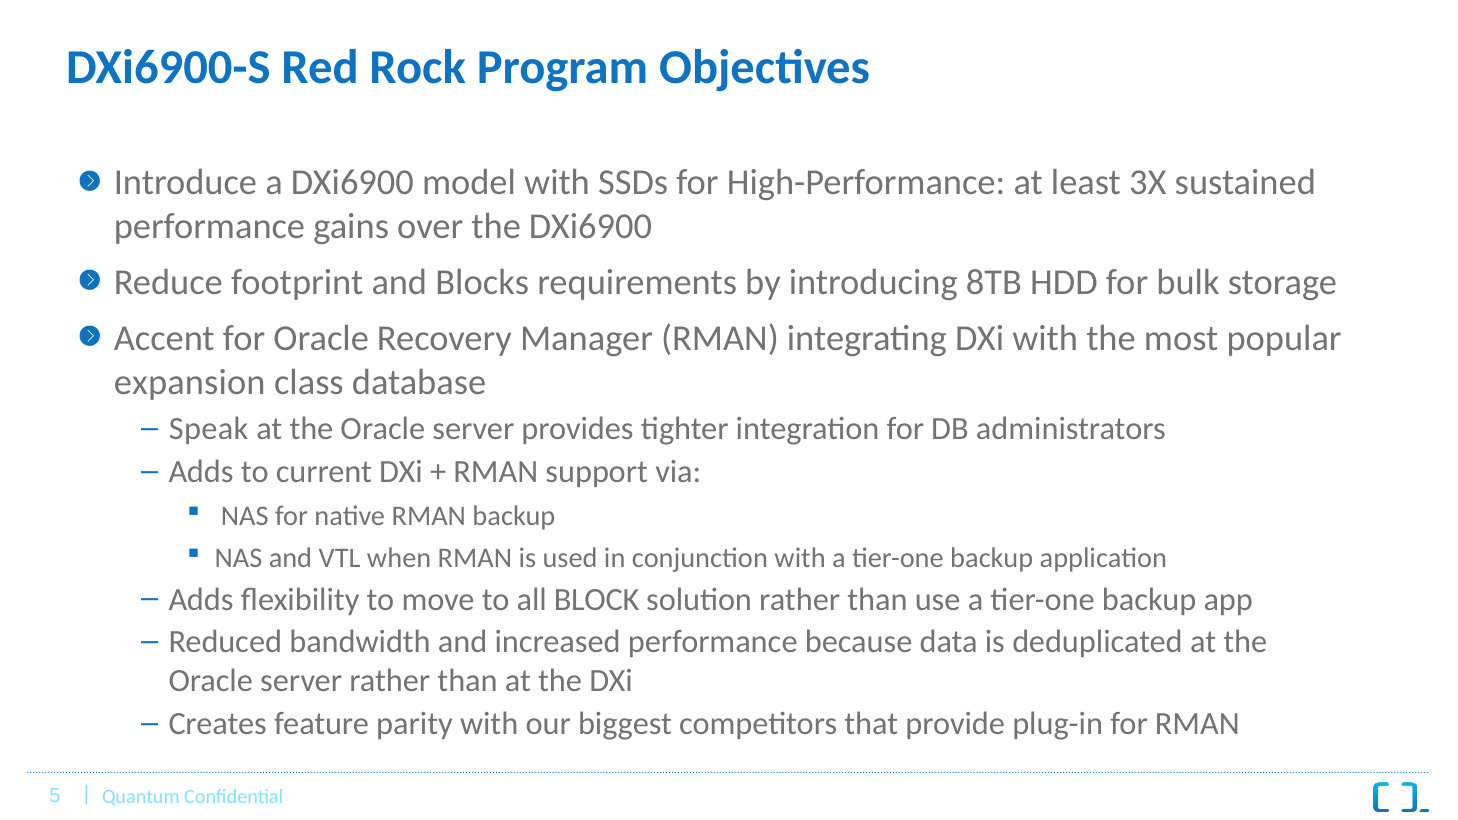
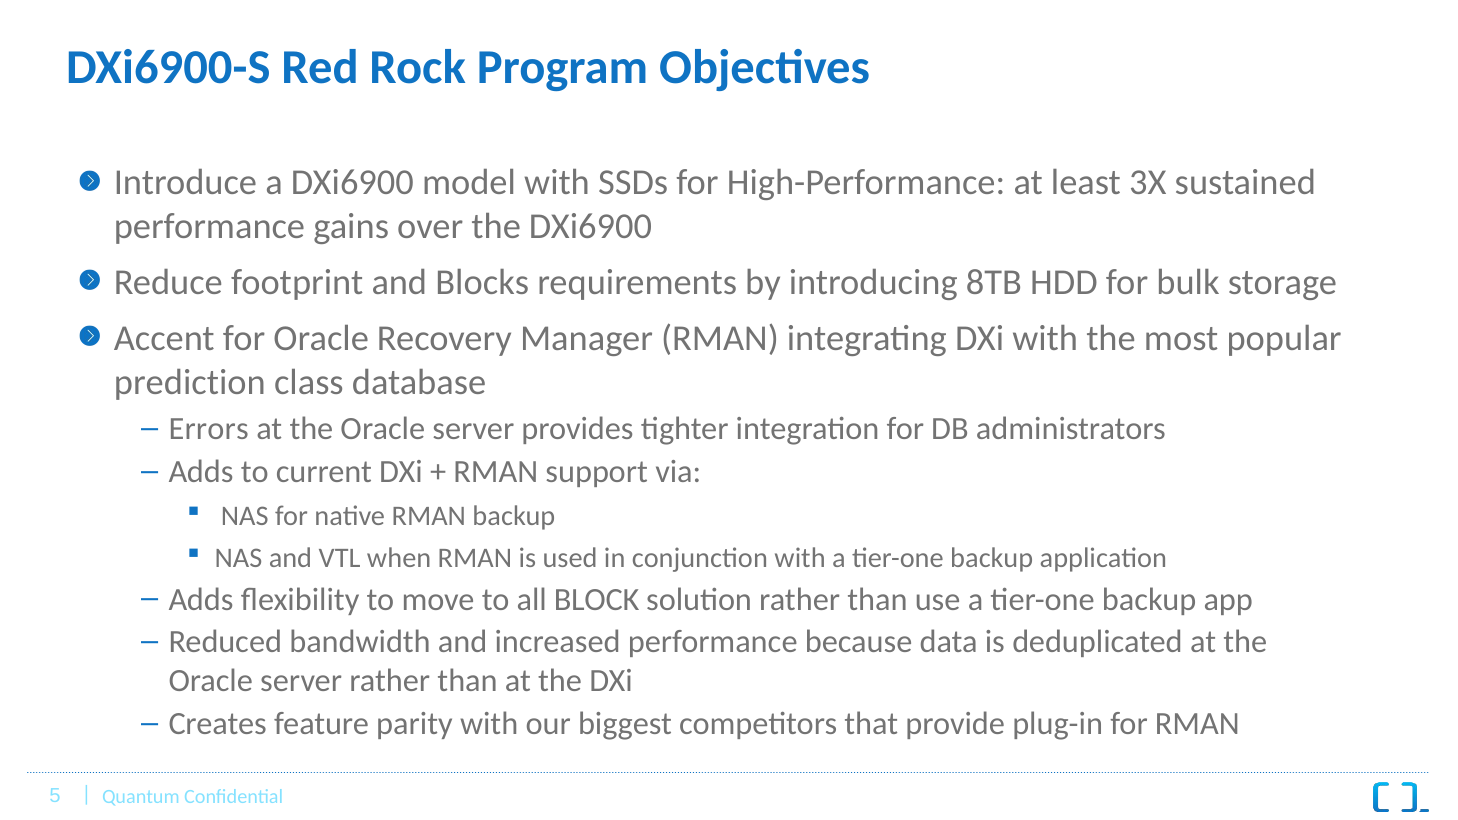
expansion: expansion -> prediction (190, 382)
Speak: Speak -> Errors (209, 429)
